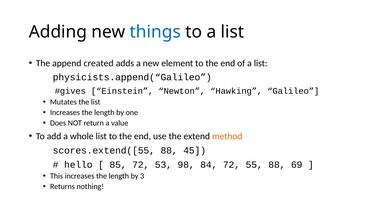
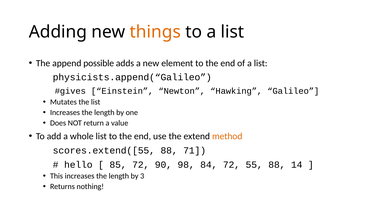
things colour: blue -> orange (155, 32)
created: created -> possible (99, 63)
45: 45 -> 71 (195, 150)
53: 53 -> 90 (163, 164)
69: 69 -> 14 (297, 164)
